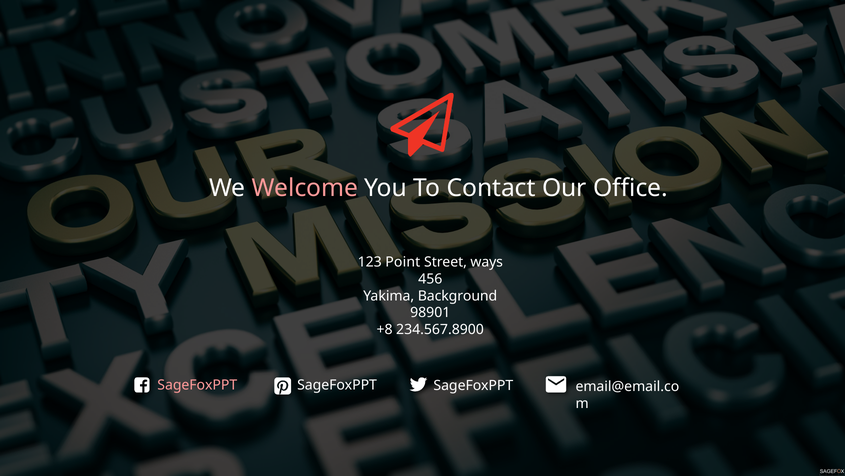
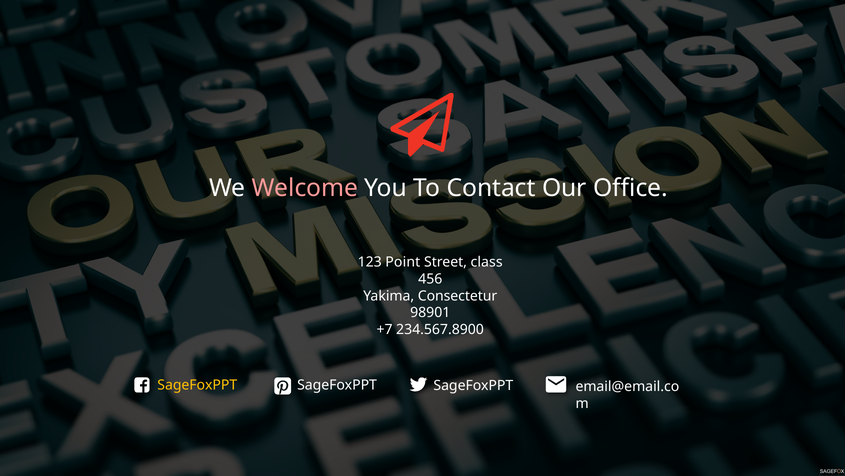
ways: ways -> class (487, 262)
Background: Background -> Consectetur (458, 295)
+8: +8 -> +7 (385, 329)
SageFoxPPT colour: pink -> yellow (197, 385)
